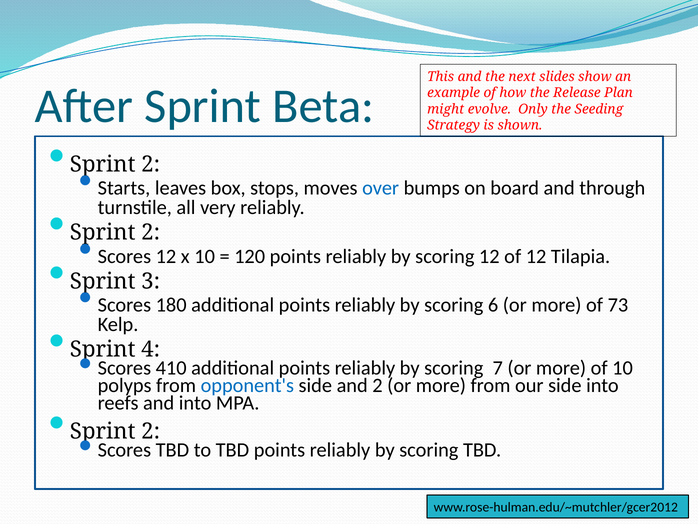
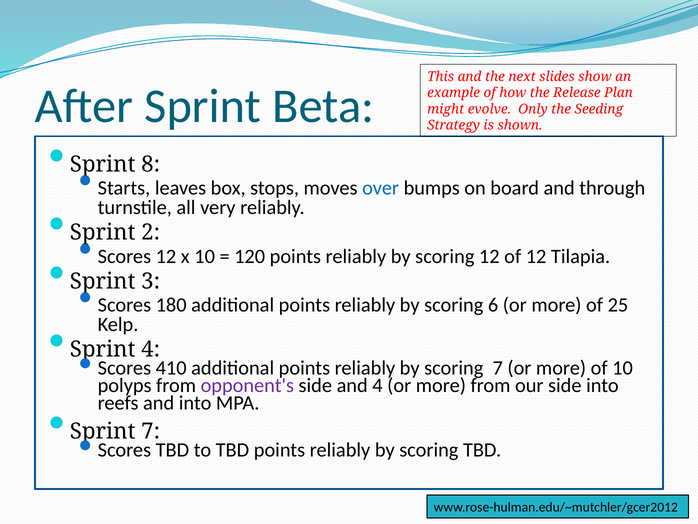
2: 2 -> 8 (151, 164)
73: 73 -> 25 (618, 305)
opponent's colour: blue -> purple (247, 385)
and 2: 2 -> 4 (378, 385)
2: 2 -> 7 (151, 431)
